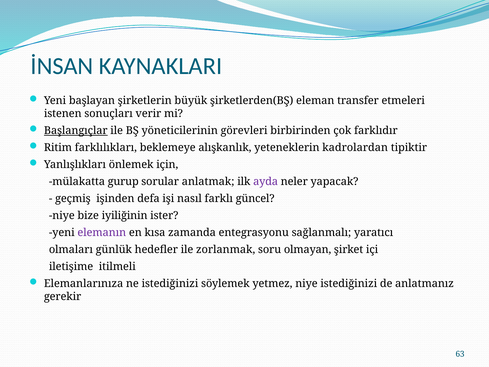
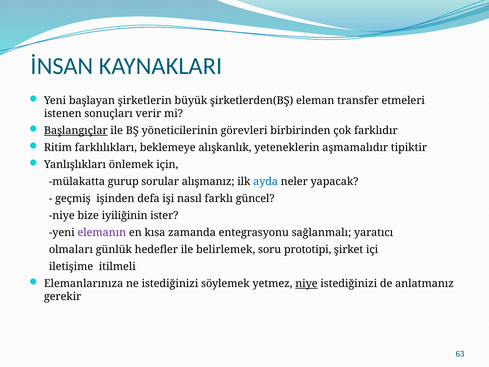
kadrolardan: kadrolardan -> aşmamalıdır (355, 148)
anlatmak: anlatmak -> alışmanız (208, 182)
ayda colour: purple -> blue (266, 182)
zorlanmak: zorlanmak -> belirlemek (226, 250)
olmayan: olmayan -> prototipi (308, 250)
niye underline: none -> present (306, 283)
